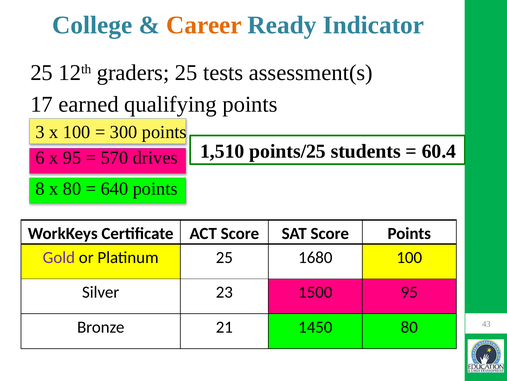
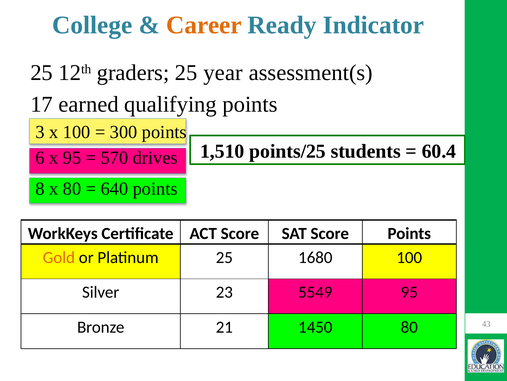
tests: tests -> year (223, 73)
Gold colour: purple -> orange (59, 257)
1500: 1500 -> 5549 (315, 292)
